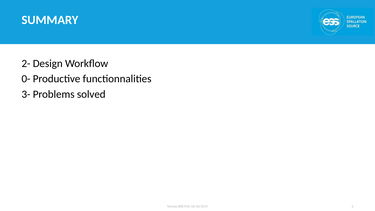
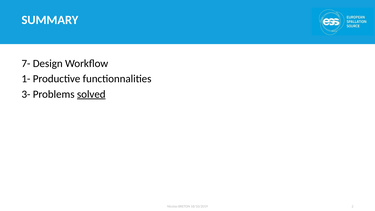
2-: 2- -> 7- (26, 64)
0-: 0- -> 1- (26, 79)
solved underline: none -> present (91, 94)
